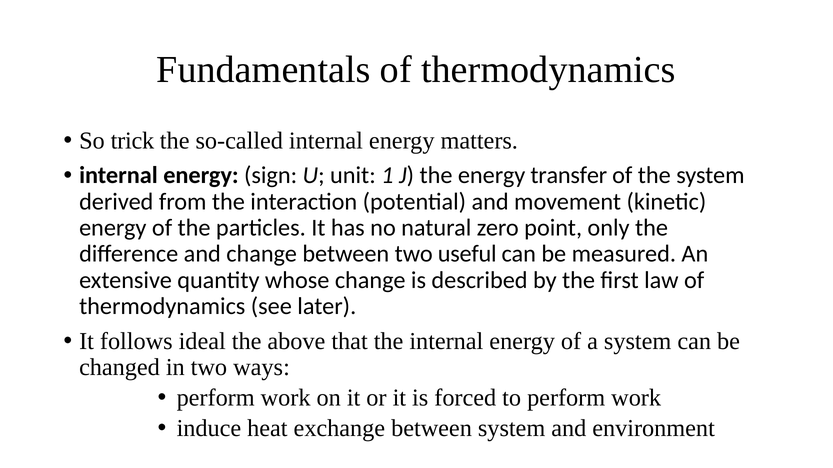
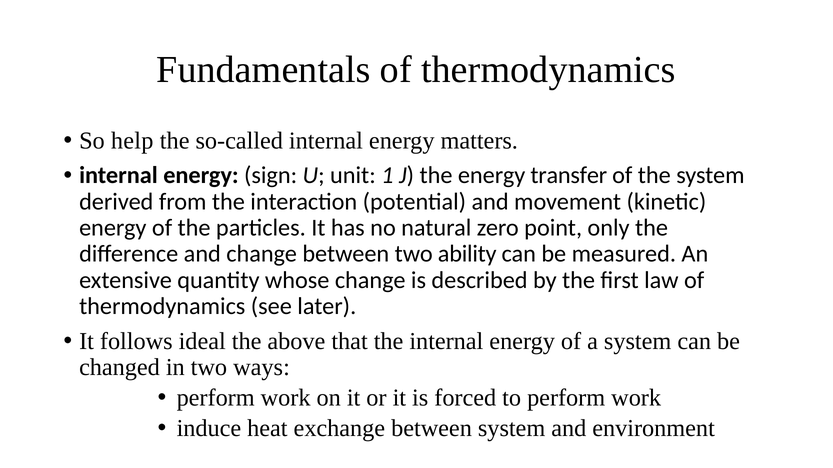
trick: trick -> help (132, 141)
useful: useful -> ability (467, 254)
